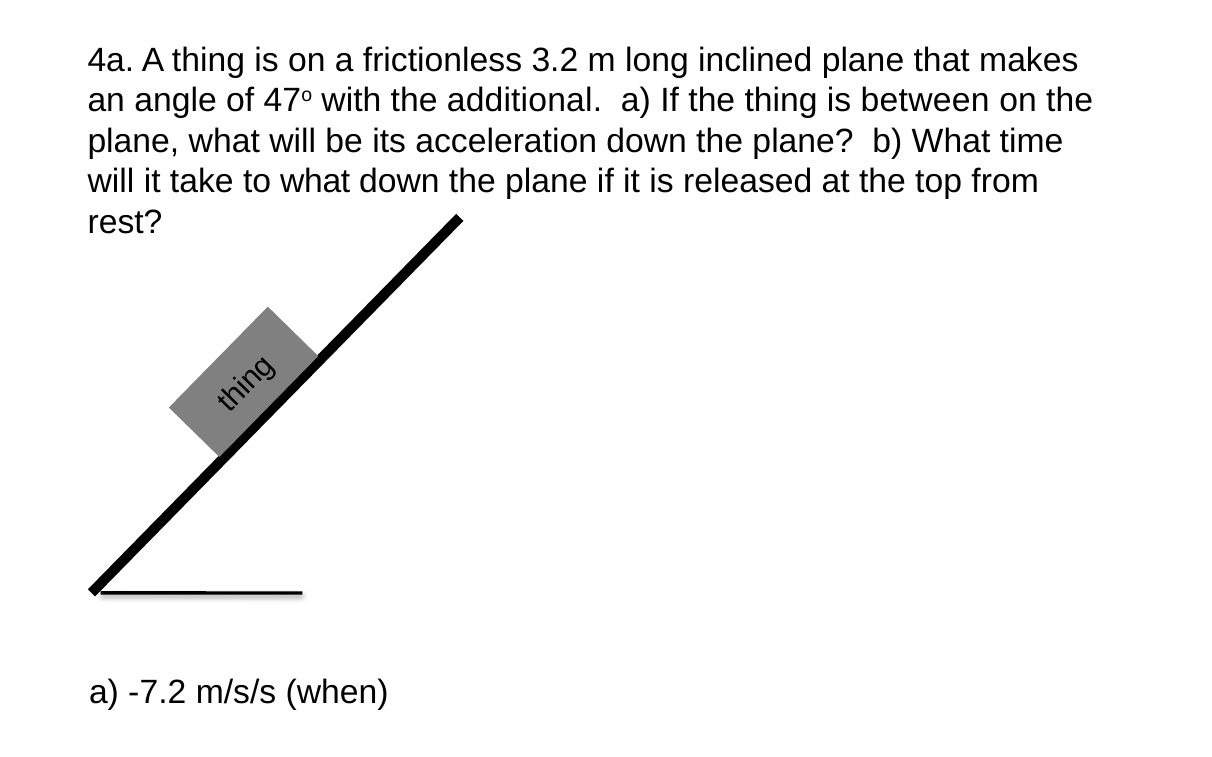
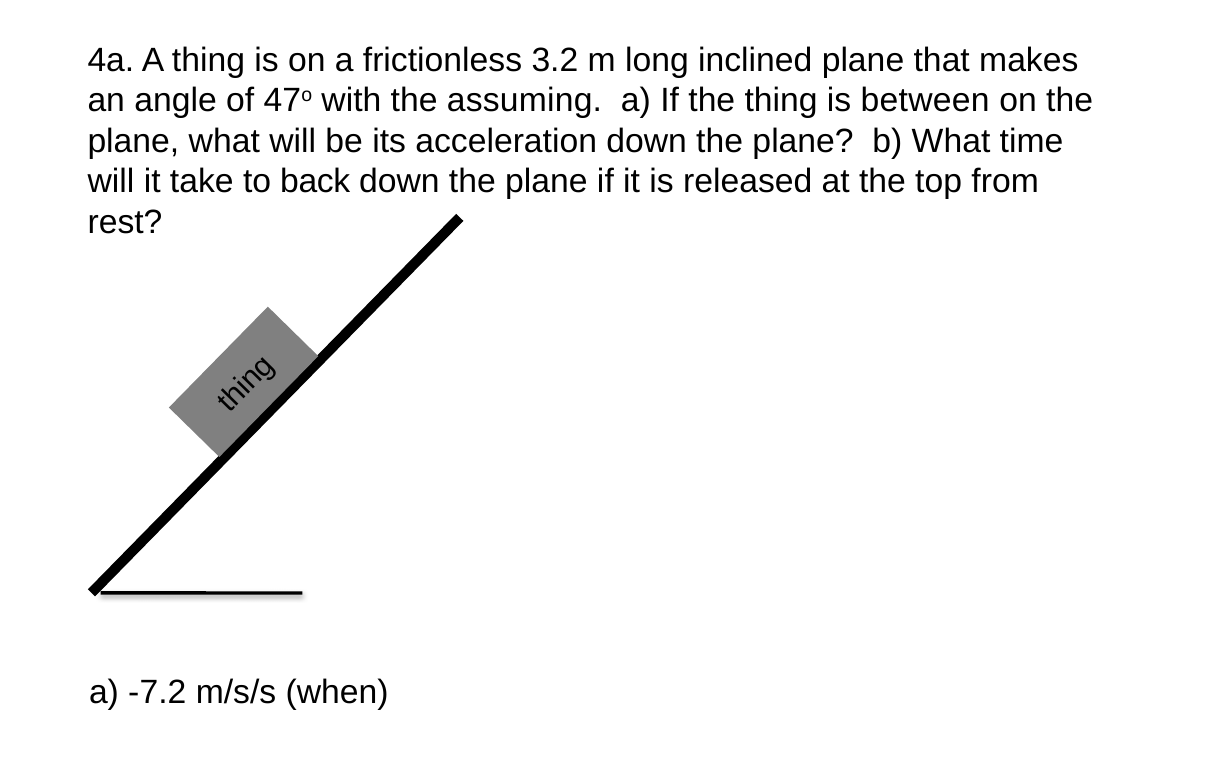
additional: additional -> assuming (524, 101)
to what: what -> back (315, 182)
